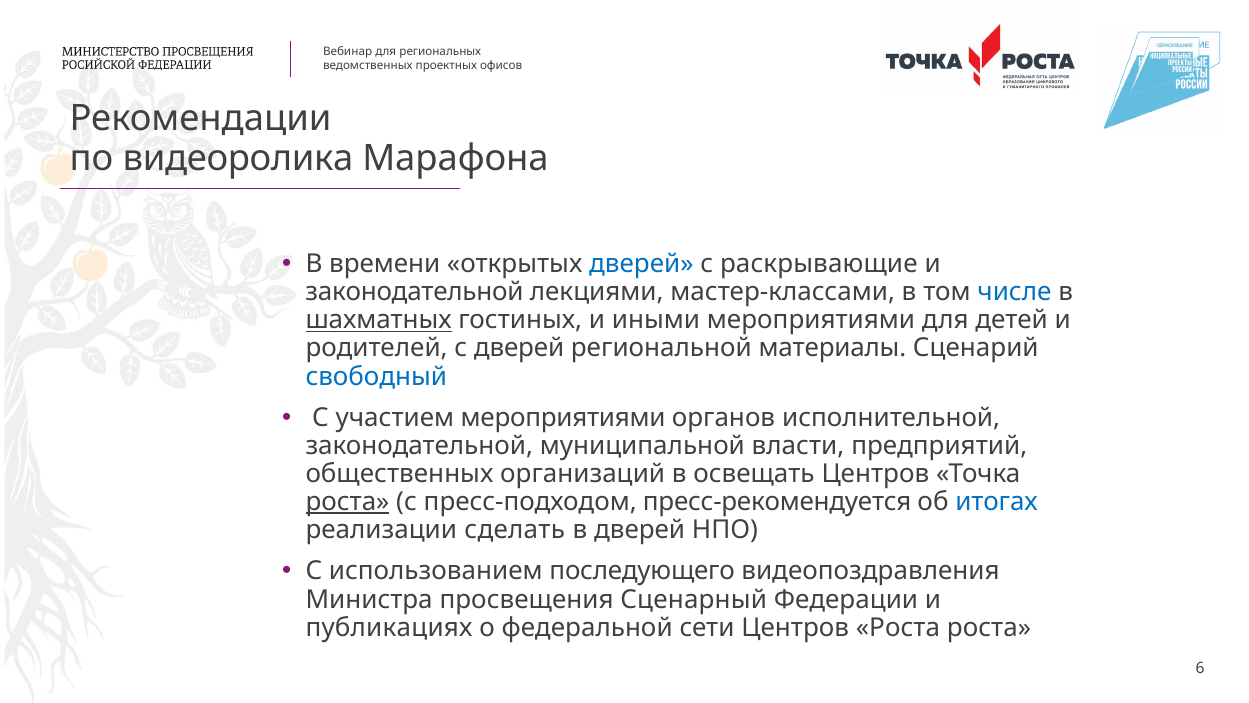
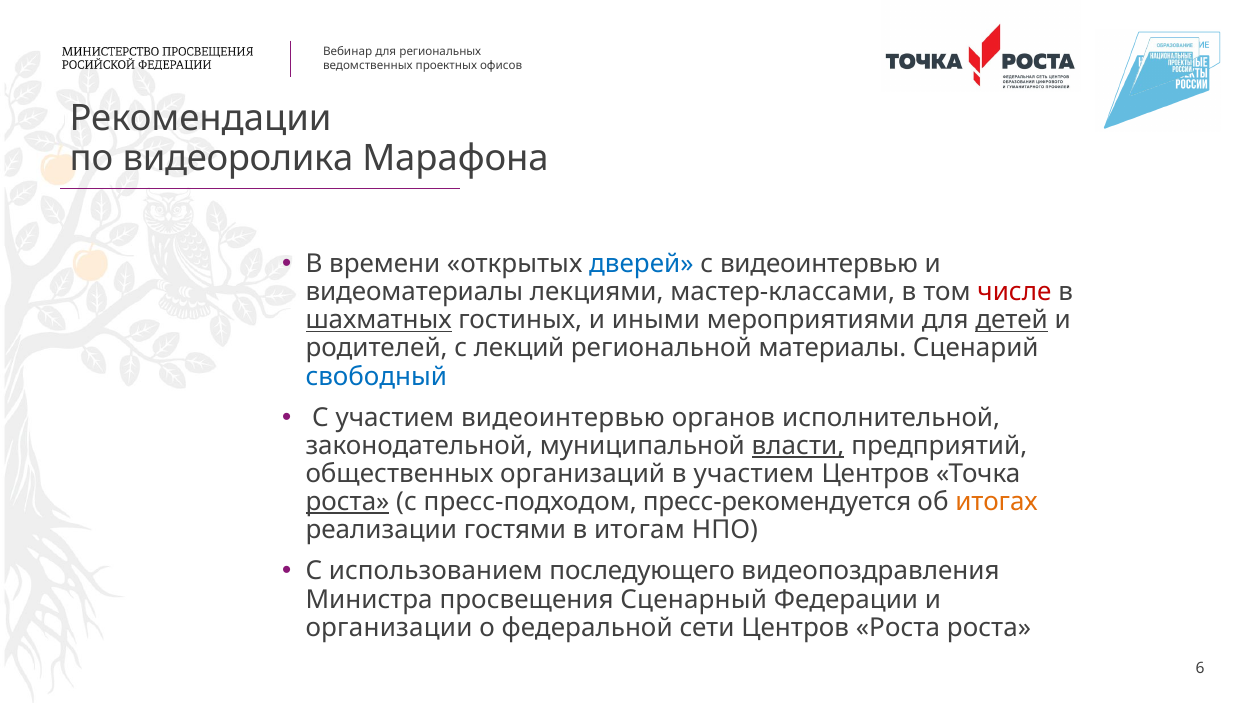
с раскрывающие: раскрывающие -> видеоинтервью (819, 264)
законодательной: законодательной -> видеоматериалы (414, 292)
числе colour: blue -> red (1014, 292)
детей underline: none -> present (1012, 320)
с дверей: дверей -> лекций (519, 348)
участием мероприятиями: мероприятиями -> видеоинтервью (563, 417)
власти underline: none -> present (798, 446)
в освещать: освещать -> участием (754, 474)
итогах colour: blue -> orange (997, 502)
сделать: сделать -> гостями (515, 530)
в дверей: дверей -> итогам (639, 530)
публикациях: публикациях -> организации (389, 627)
